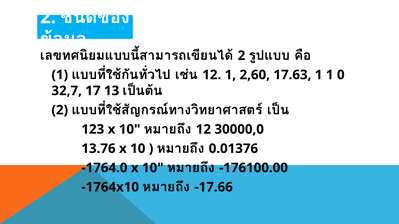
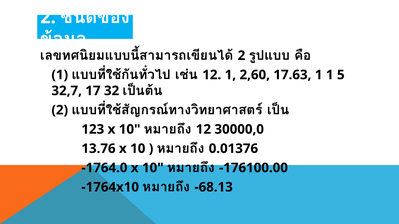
0: 0 -> 5 (341, 75)
13: 13 -> 32 (112, 91)
-17.66: -17.66 -> -68.13 (214, 187)
